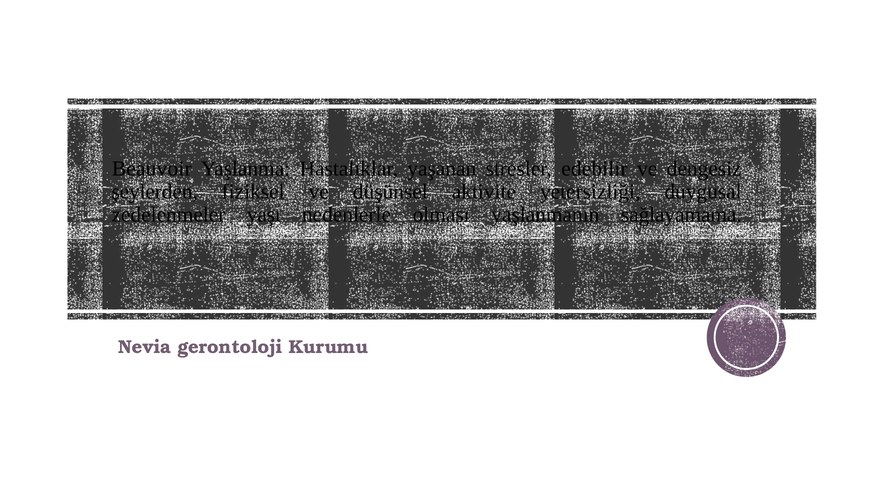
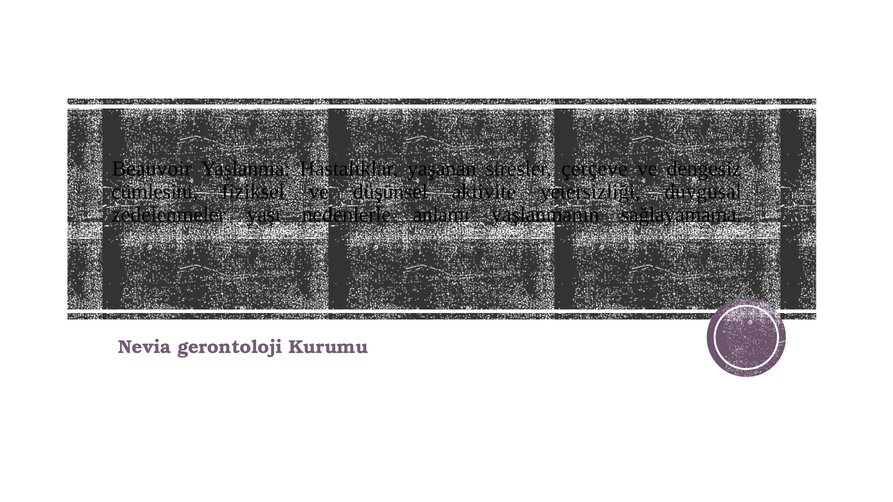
edebilir: edebilir -> çerçeve (594, 169)
şeylerden: şeylerden -> cümlesini (155, 192)
olması: olması -> anlamı (441, 215)
